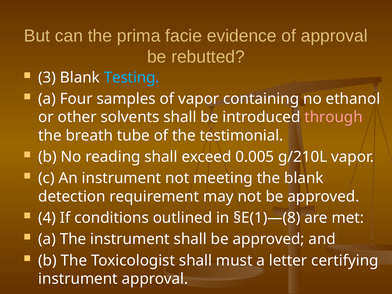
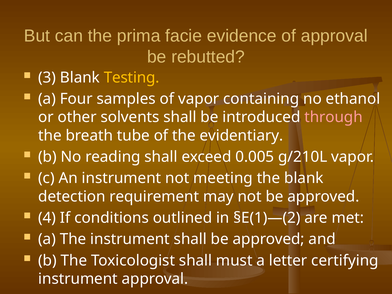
Testing colour: light blue -> yellow (132, 78)
testimonial: testimonial -> evidentiary (241, 135)
§E(1)—(8: §E(1)—(8 -> §E(1)—(2 (267, 218)
